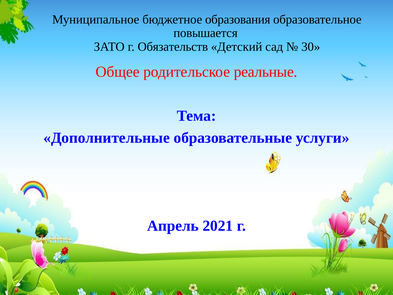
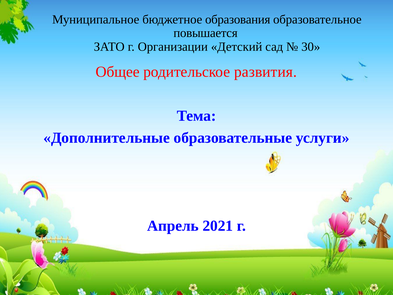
Обязательств: Обязательств -> Организации (173, 47)
реальные: реальные -> развития (265, 72)
